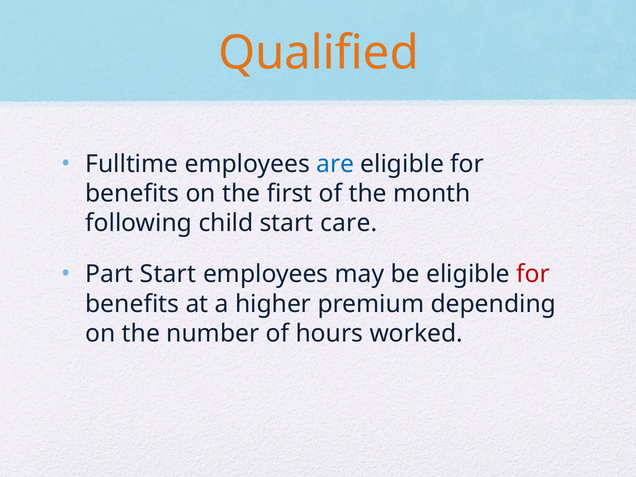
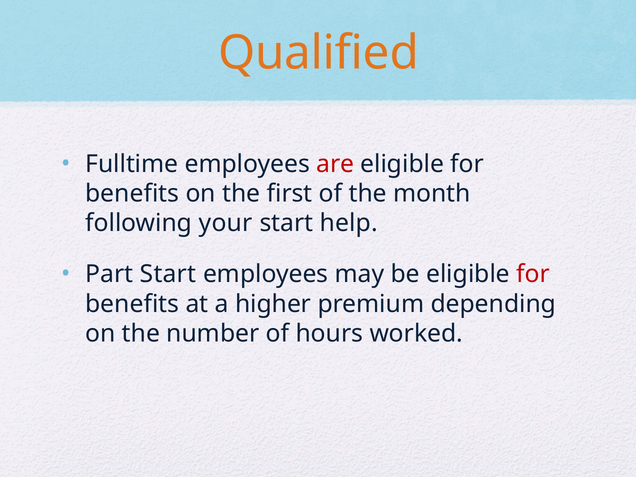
are colour: blue -> red (335, 164)
child: child -> your (226, 223)
care: care -> help (349, 223)
